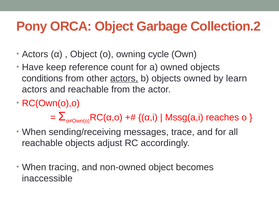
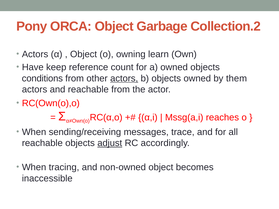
cycle: cycle -> learn (158, 54)
learn: learn -> them (236, 78)
adjust underline: none -> present (110, 143)
